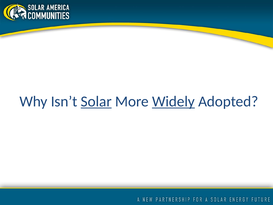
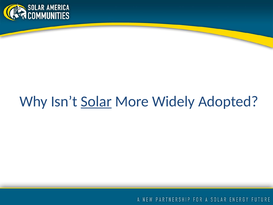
Widely underline: present -> none (173, 101)
